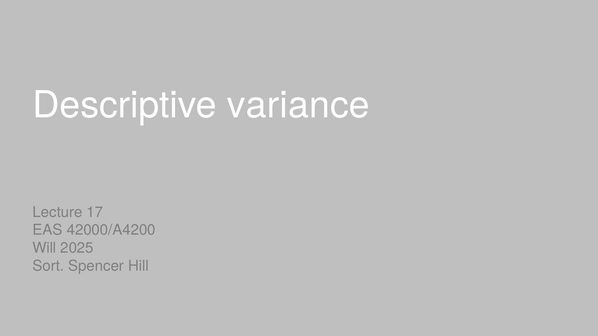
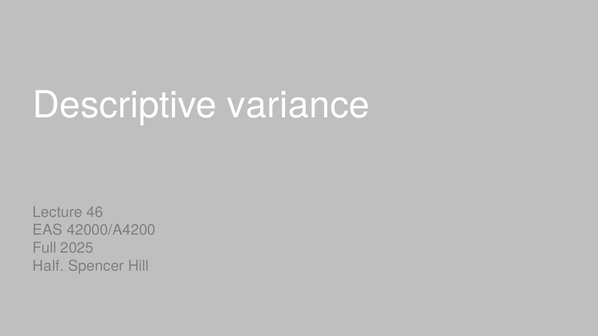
17: 17 -> 46 (95, 212)
Will: Will -> Full (44, 248)
Sort: Sort -> Half (48, 266)
